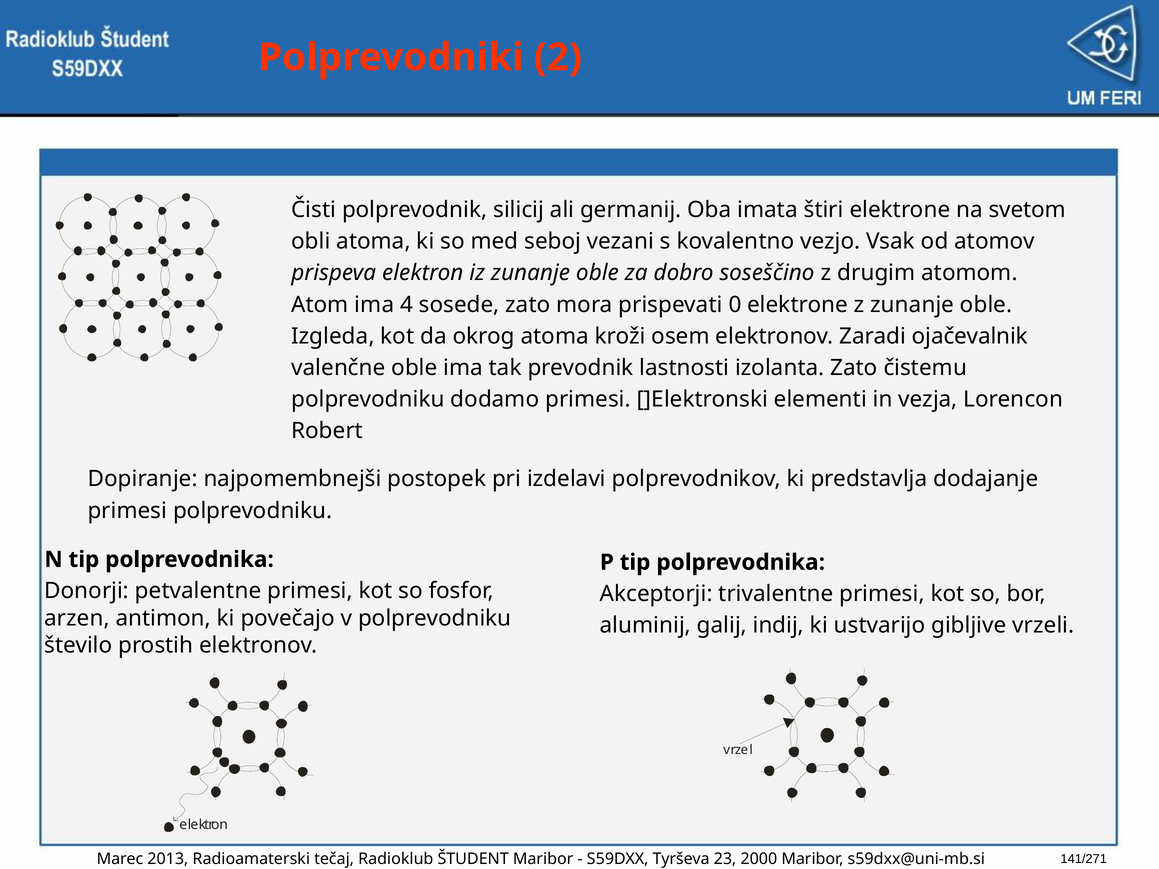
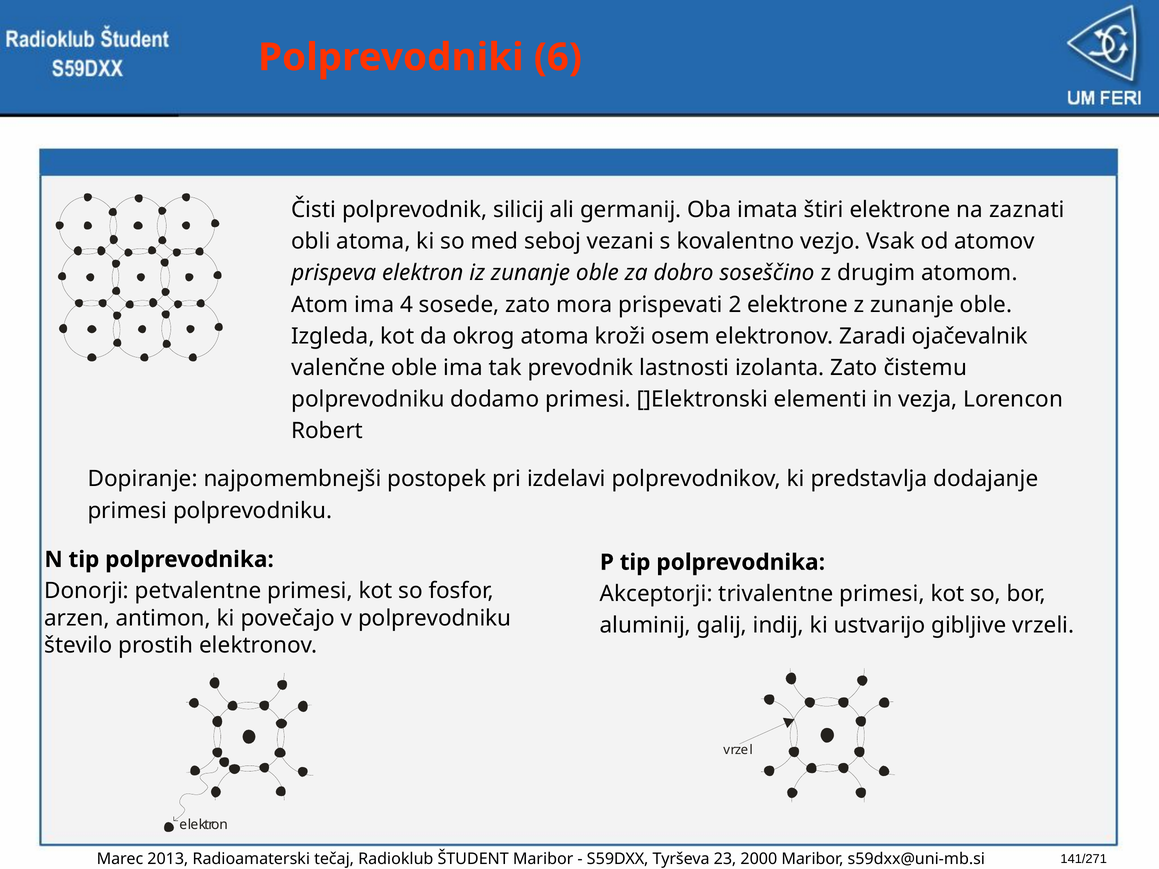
2: 2 -> 6 (558, 57)
svetom: svetom -> zaznati (1027, 210)
0: 0 -> 2 (735, 305)
